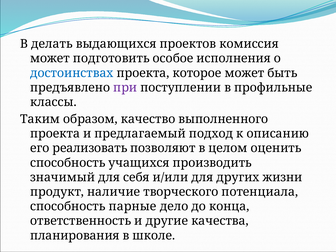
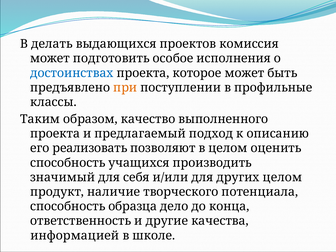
при colour: purple -> orange (125, 88)
других жизни: жизни -> целом (282, 177)
парные: парные -> образца (133, 206)
планирования: планирования -> информацией (75, 236)
